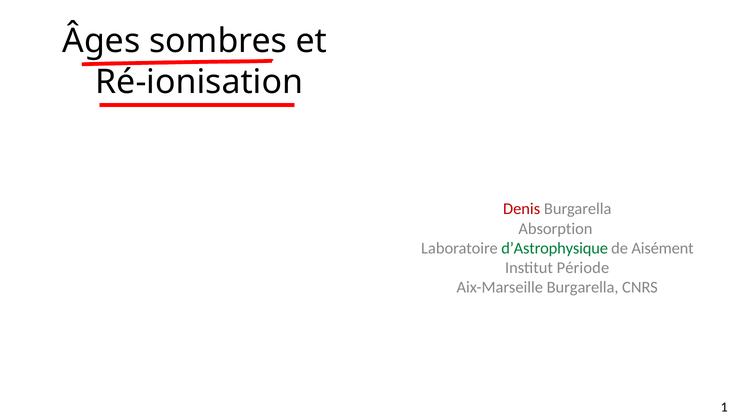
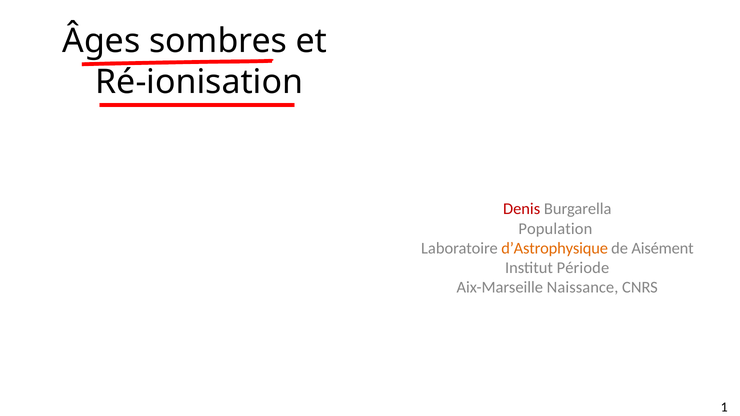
Absorption: Absorption -> Population (555, 229)
d’Astrophysique colour: green -> orange (555, 248)
Aix-Marseille Burgarella: Burgarella -> Naissance (583, 288)
